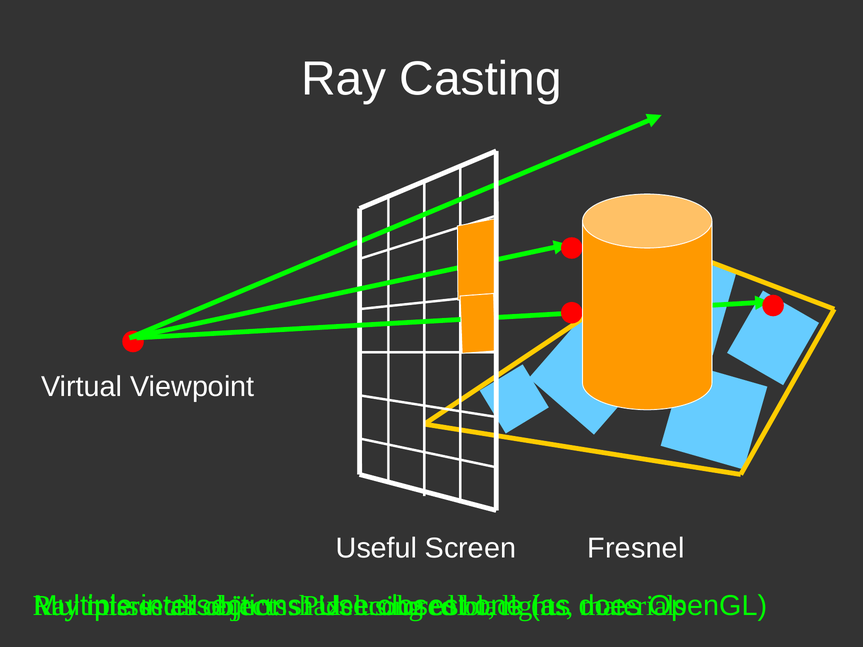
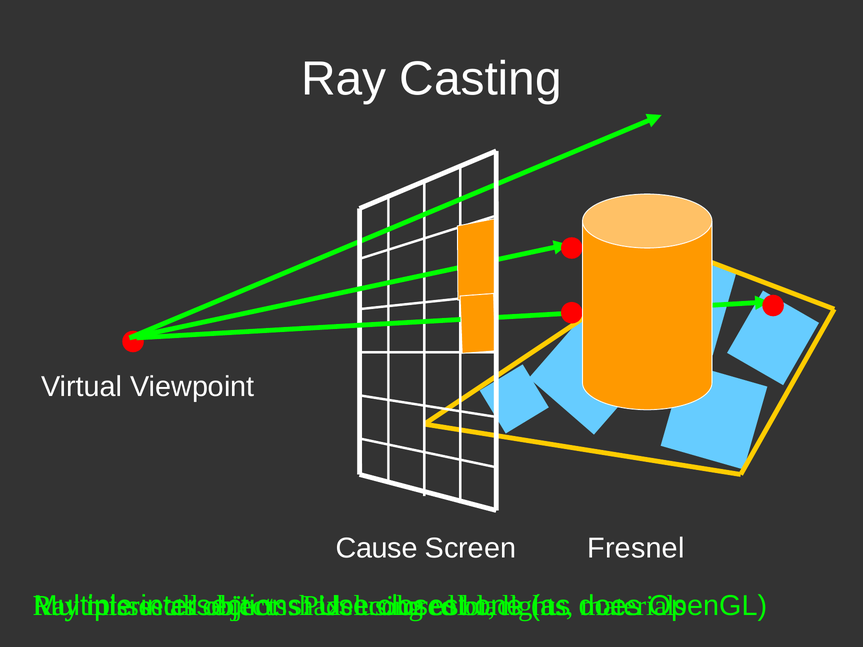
Useful: Useful -> Cause (377, 548)
